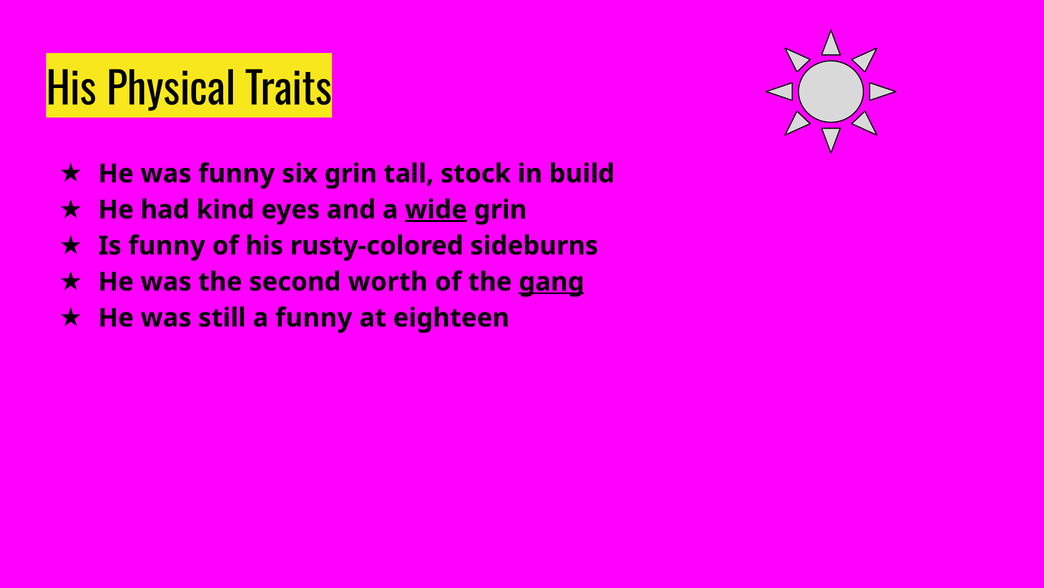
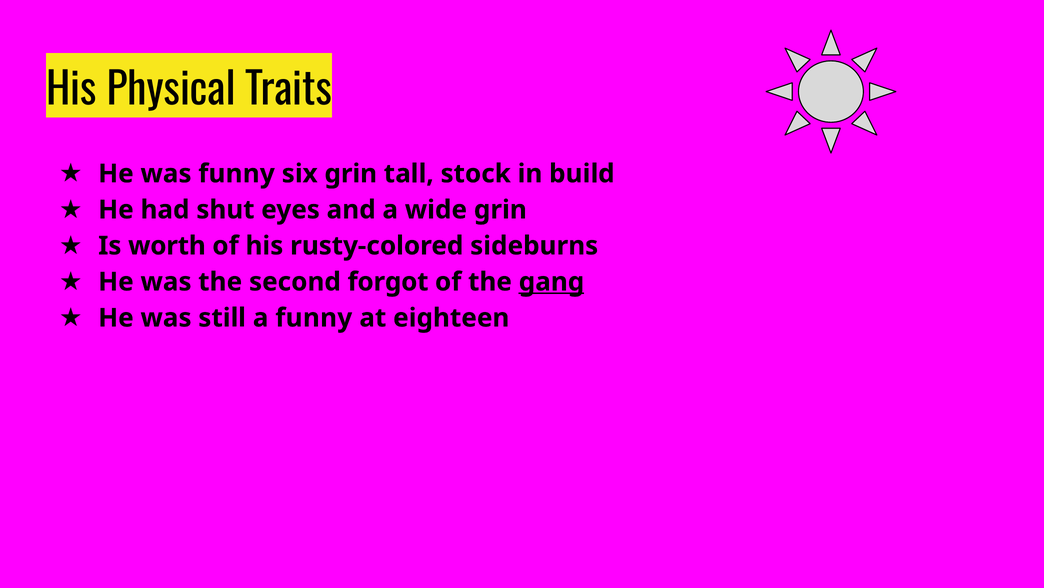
kind: kind -> shut (225, 210)
wide underline: present -> none (436, 210)
Is funny: funny -> worth (167, 246)
worth: worth -> forgot (388, 282)
